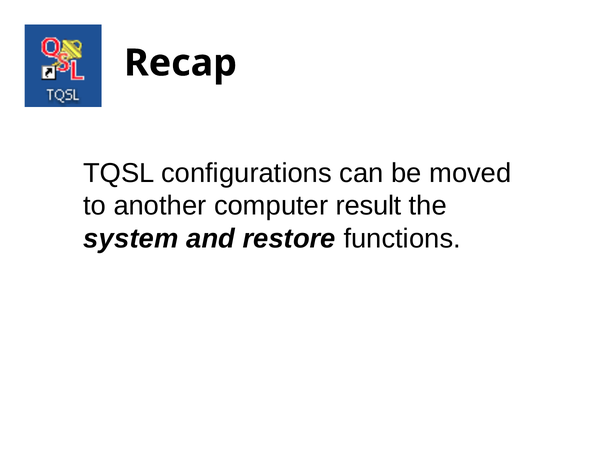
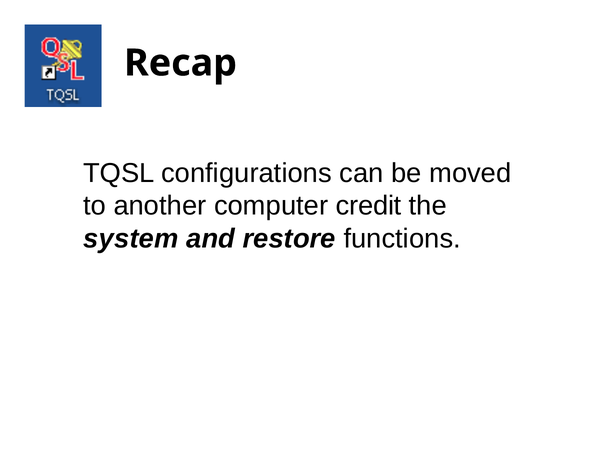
result: result -> credit (369, 206)
